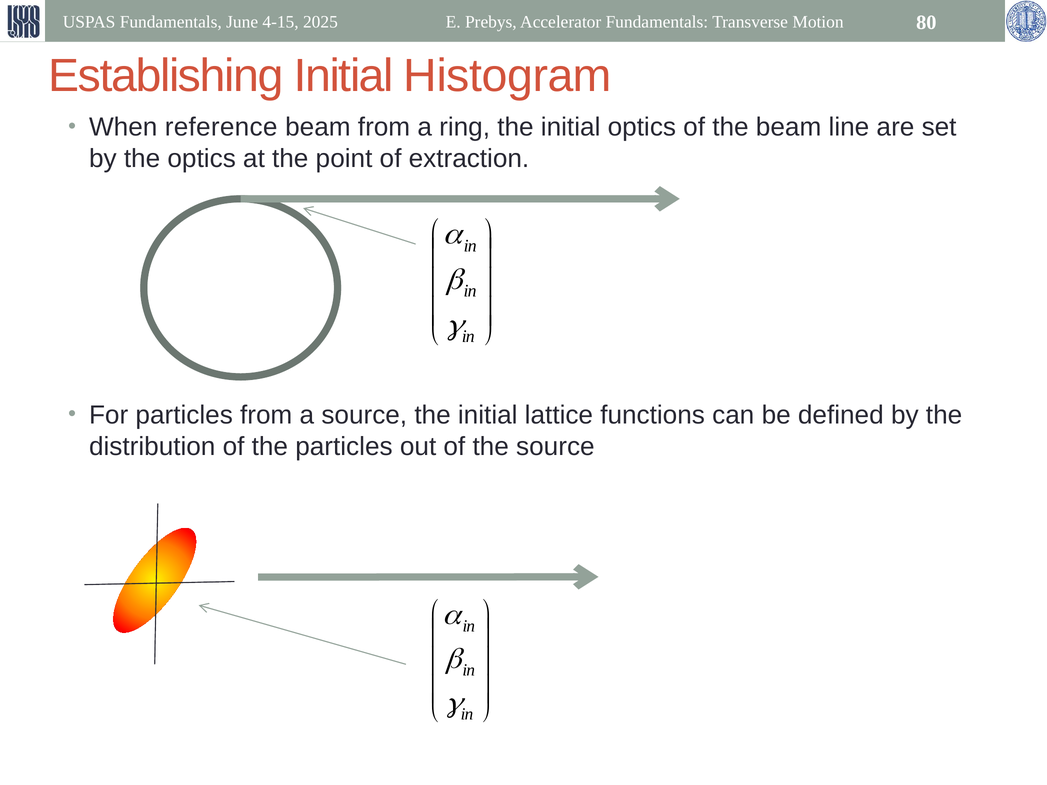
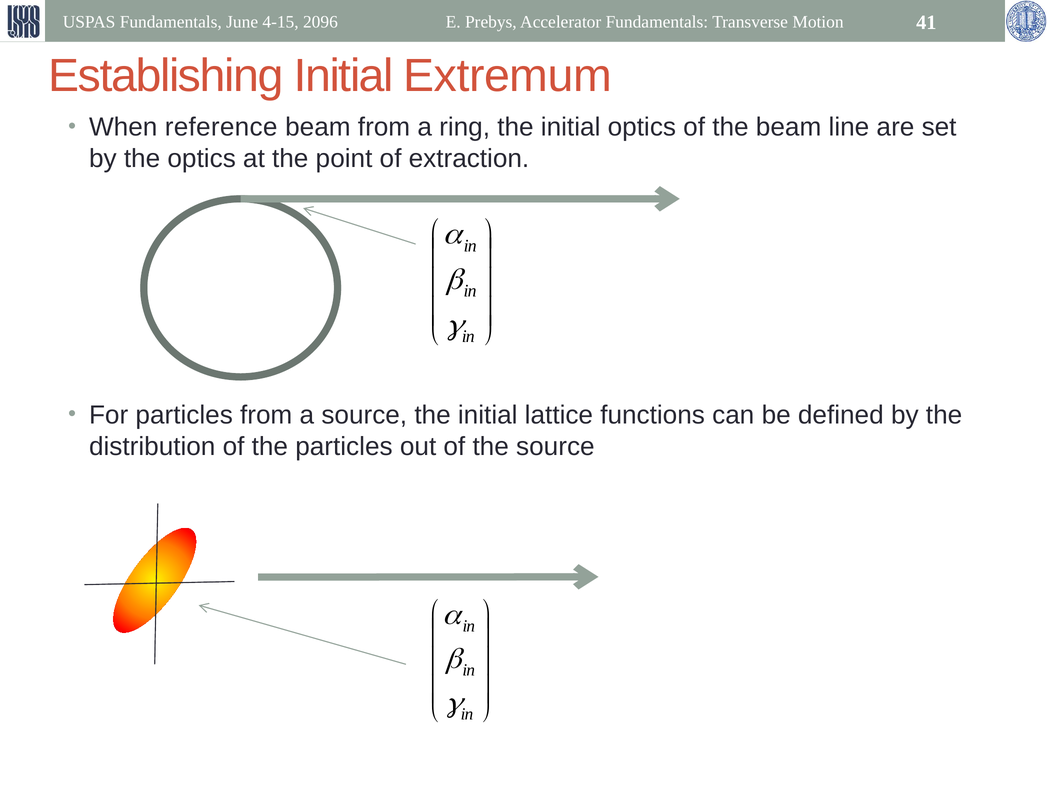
2025: 2025 -> 2096 (320, 22)
80: 80 -> 41 (926, 22)
Histogram: Histogram -> Extremum (508, 76)
